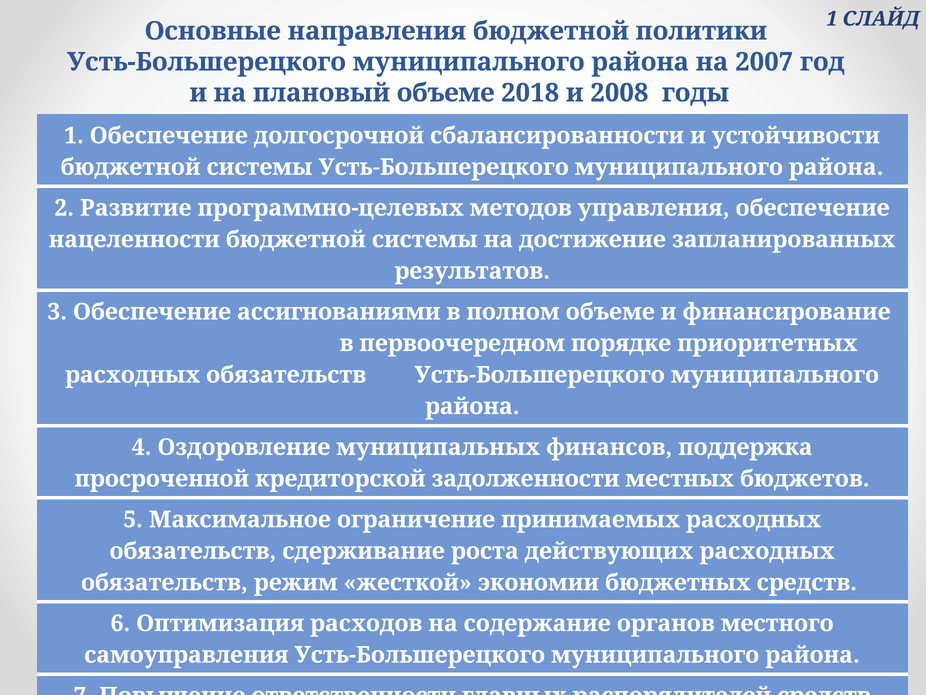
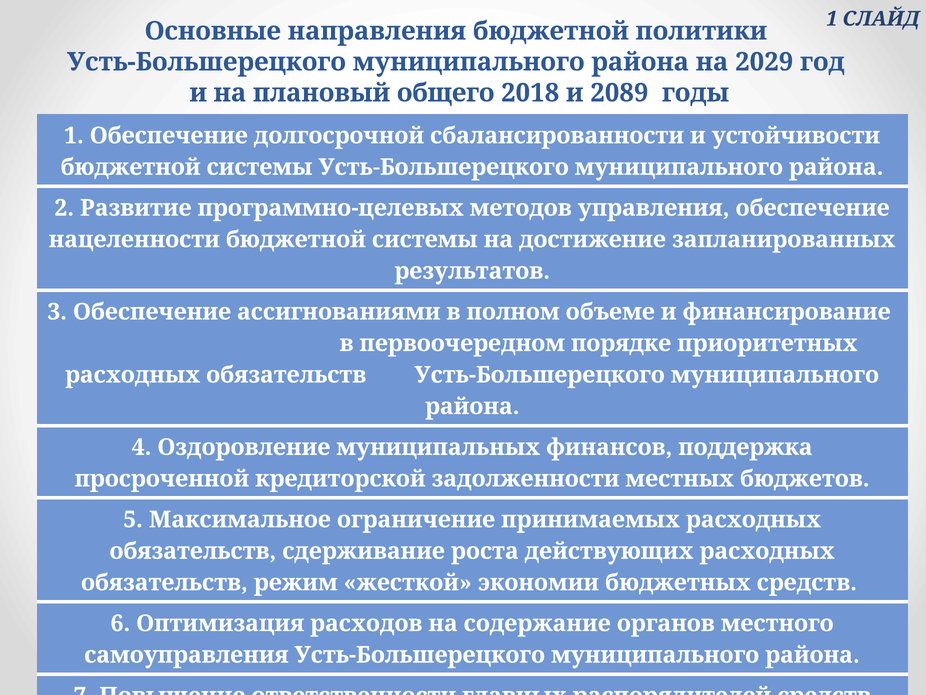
2007: 2007 -> 2029 (764, 62)
плановый объеме: объеме -> общего (446, 93)
2008: 2008 -> 2089 (619, 93)
